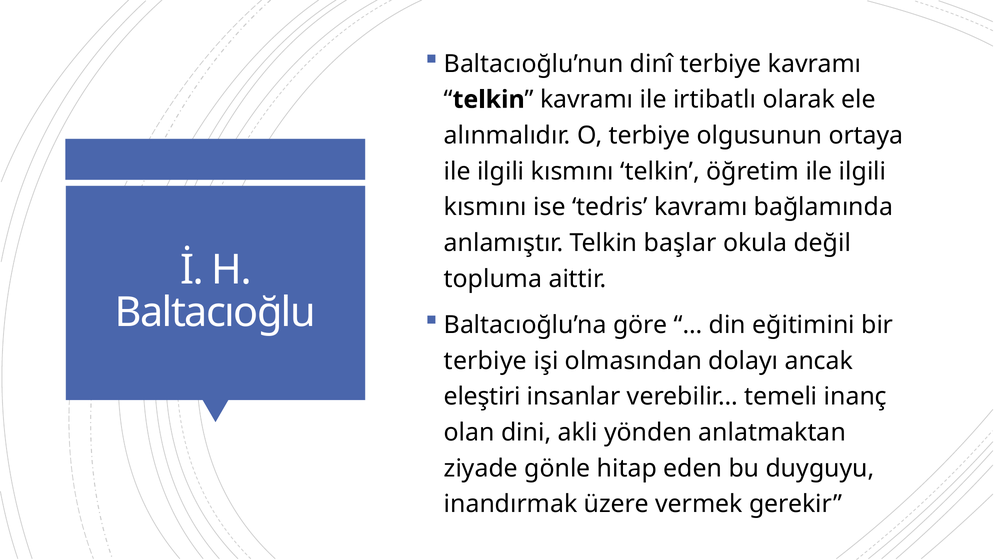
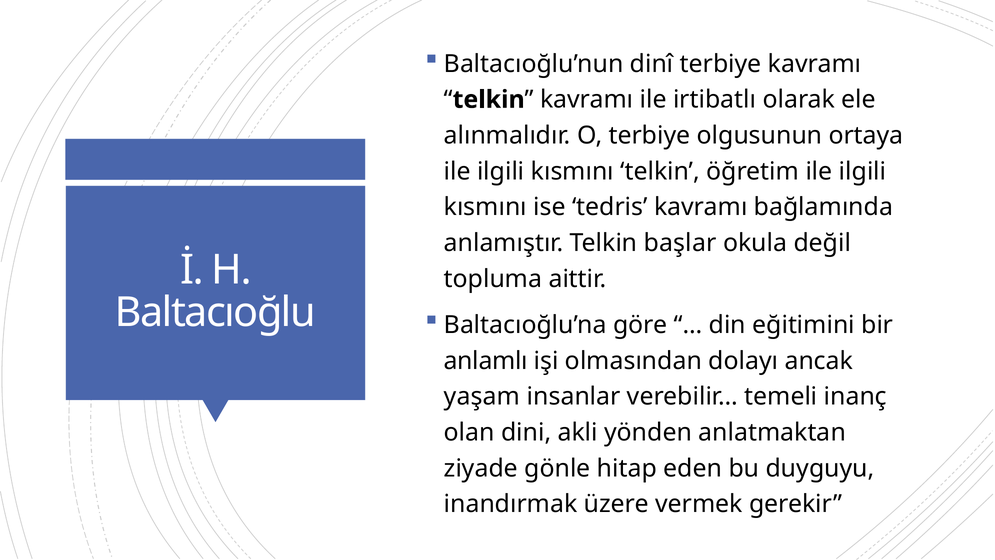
terbiye: terbiye -> anlamlı (486, 361)
eleştiri: eleştiri -> yaşam (482, 396)
